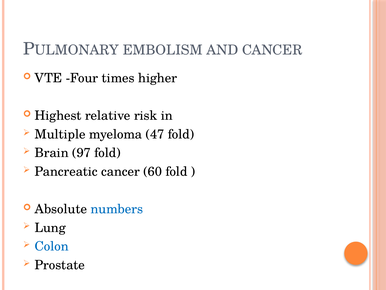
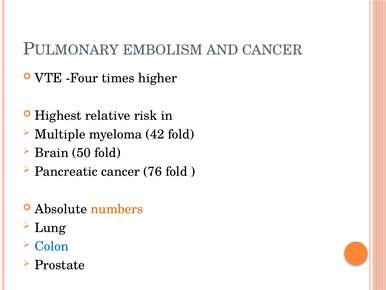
47: 47 -> 42 (155, 134)
97: 97 -> 50 (82, 153)
60: 60 -> 76 (153, 171)
numbers colour: blue -> orange (117, 209)
